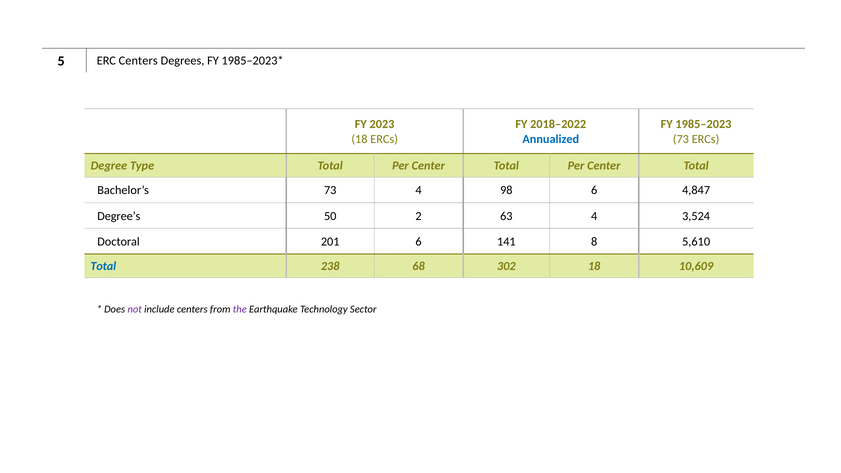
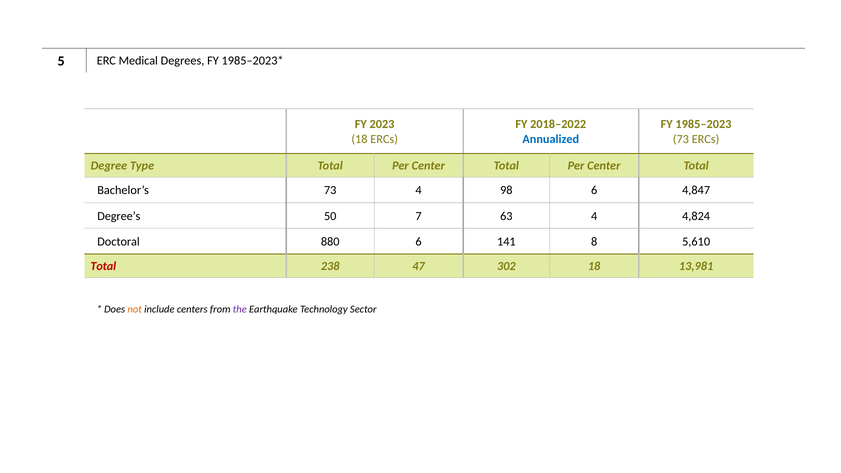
ERC Centers: Centers -> Medical (138, 61)
2: 2 -> 7 (419, 216)
3,524: 3,524 -> 4,824 (696, 216)
201: 201 -> 880 (330, 242)
Total colour: blue -> red (103, 266)
68: 68 -> 47 (419, 266)
10,609: 10,609 -> 13,981 (696, 266)
not colour: purple -> orange (135, 309)
